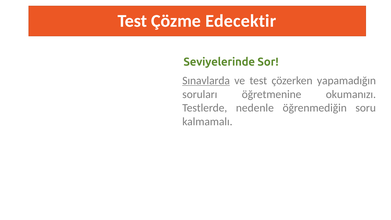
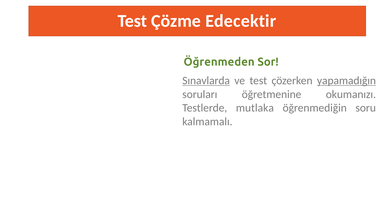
Seviyelerinde: Seviyelerinde -> Öğrenmeden (219, 62)
yapamadığın underline: none -> present (346, 81)
nedenle: nedenle -> mutlaka (255, 108)
